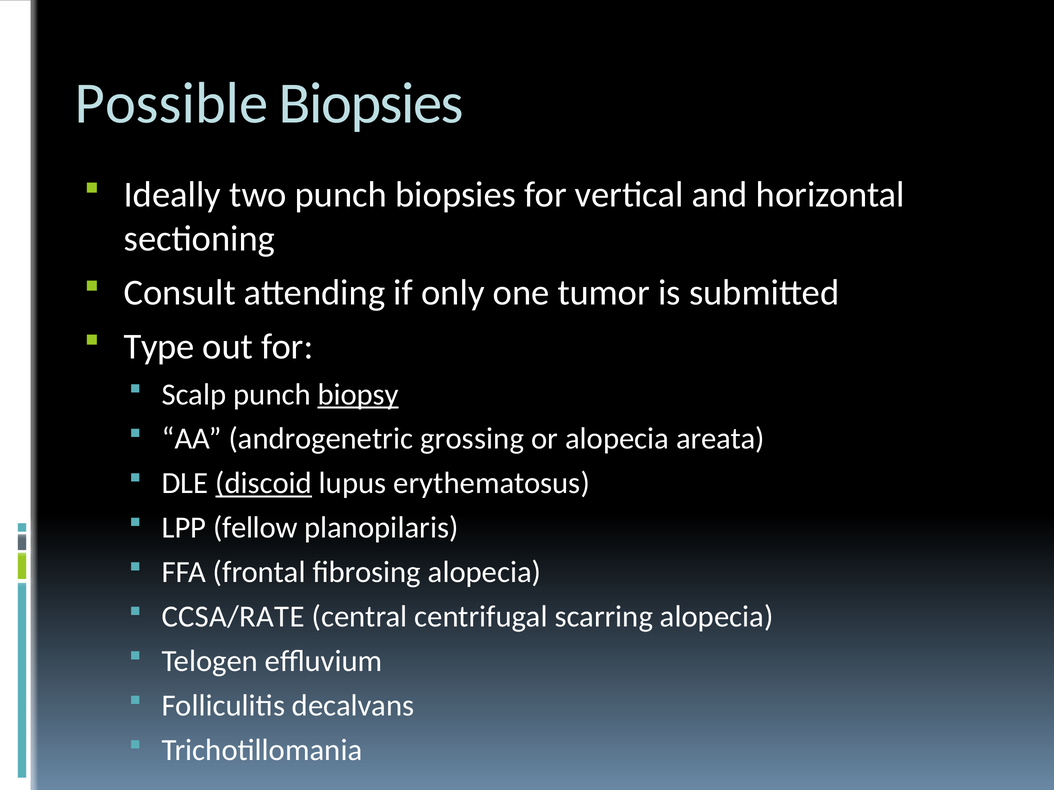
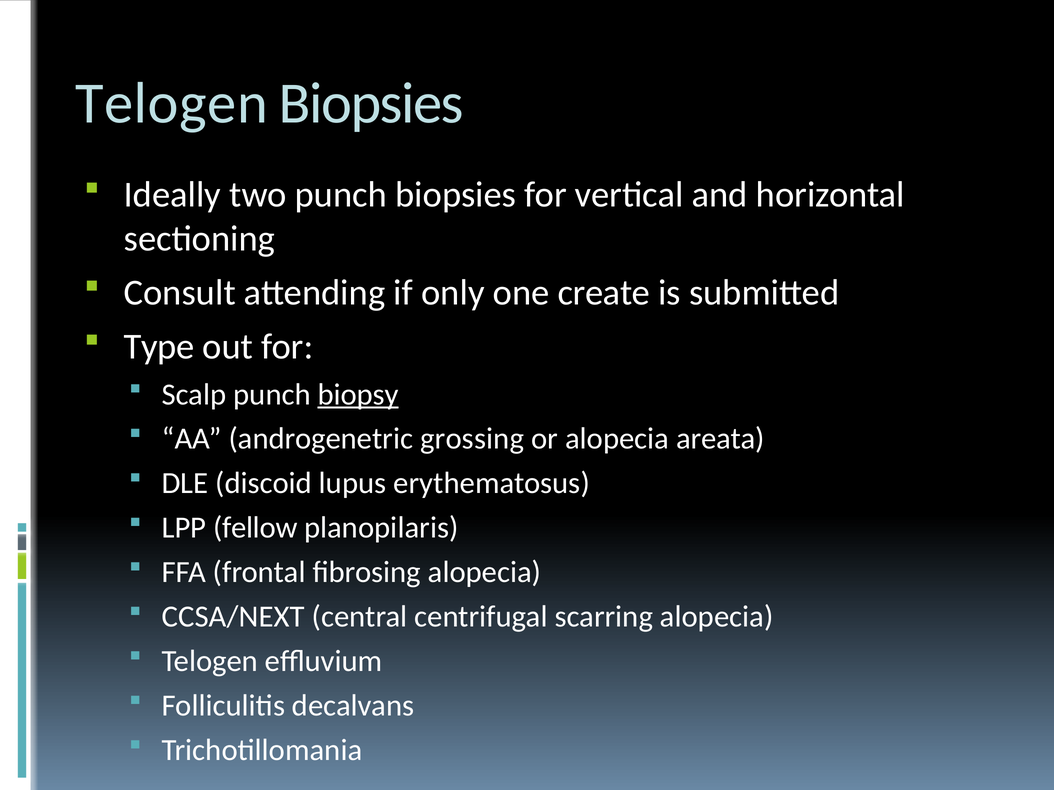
Possible: Possible -> Telogen (171, 104)
tumor: tumor -> create (604, 293)
discoid underline: present -> none (264, 484)
CCSA/RATE: CCSA/RATE -> CCSA/NEXT (233, 617)
